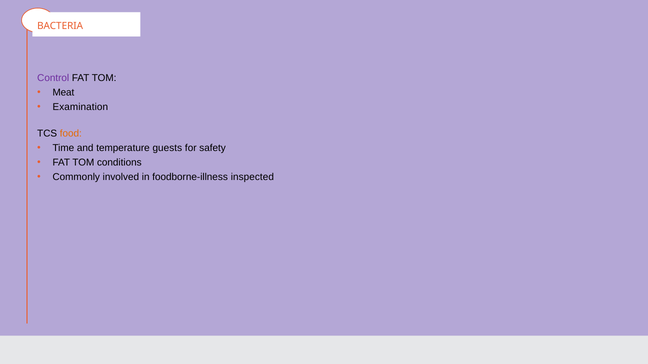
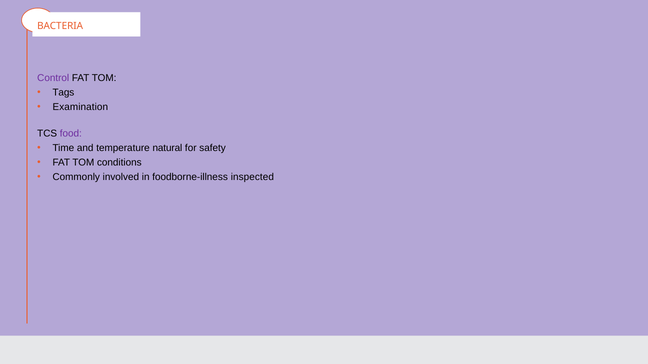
Meat: Meat -> Tags (63, 93)
food colour: orange -> purple (71, 134)
guests: guests -> natural (167, 148)
